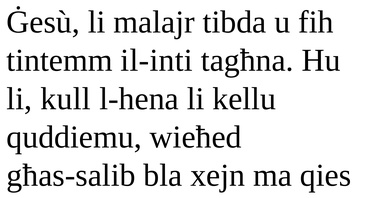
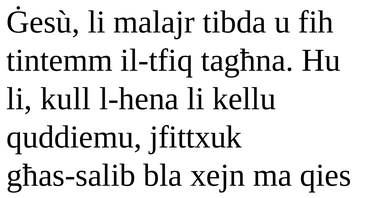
il-inti: il-inti -> il-tfiq (157, 60)
wieħed: wieħed -> jfittxuk (196, 137)
